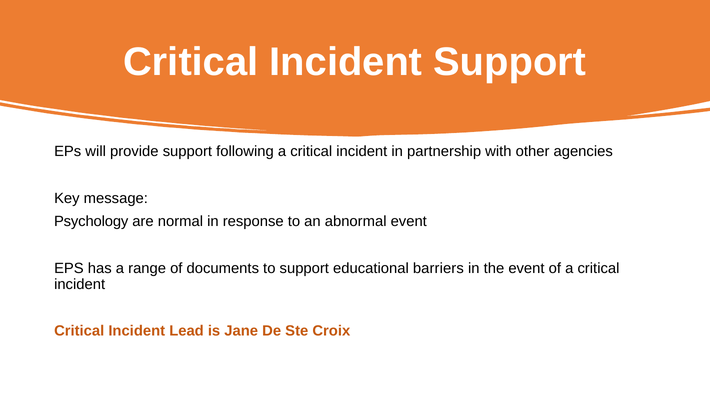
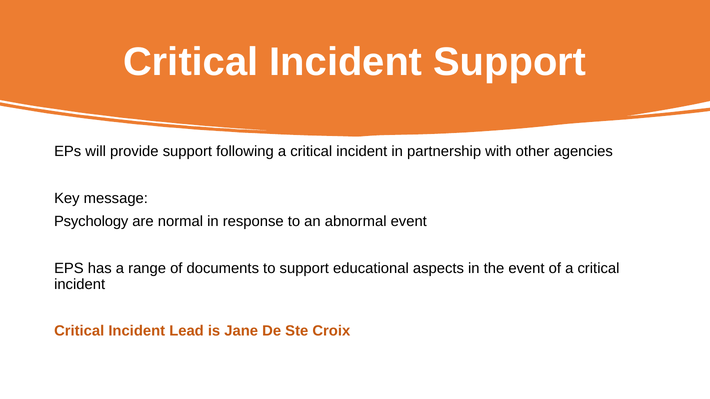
barriers: barriers -> aspects (438, 268)
